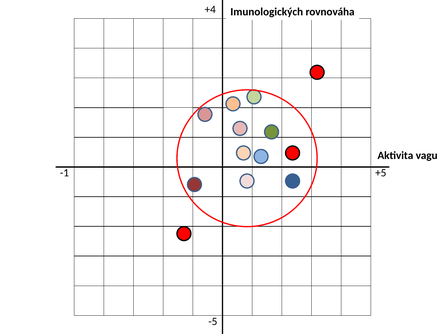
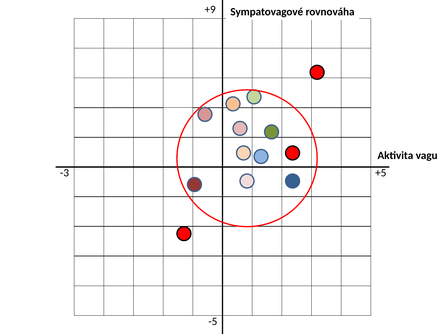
+4: +4 -> +9 (210, 10)
Imunologických: Imunologických -> Sympatovagové (267, 12)
-1: -1 -> -3 (64, 173)
